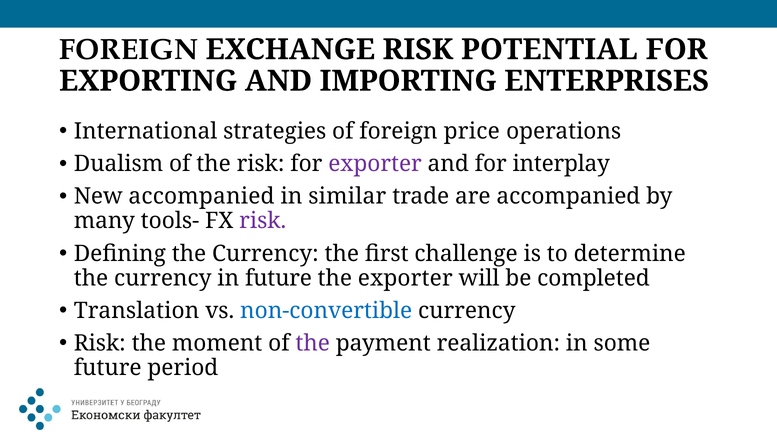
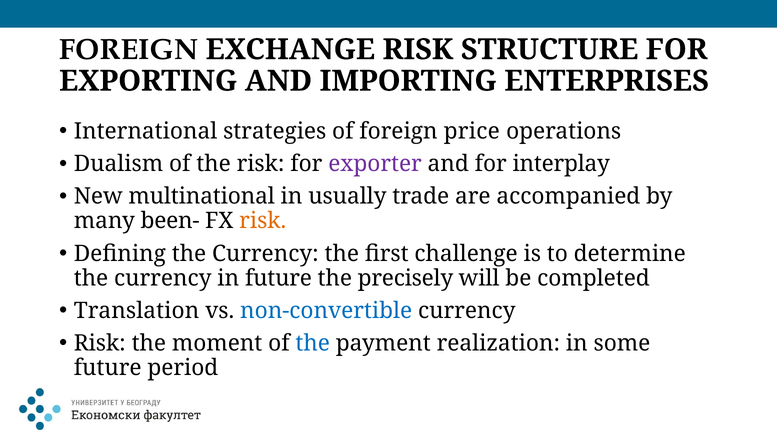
POTENTIAL: POTENTIAL -> STRUCTURE (550, 50)
New accompanied: accompanied -> multinational (202, 197)
similar: similar -> usually (347, 197)
tools-: tools- -> been- (170, 221)
risk colour: purple -> orange (263, 221)
the exporter: exporter -> precisely (405, 278)
the colour: purple -> blue (313, 343)
